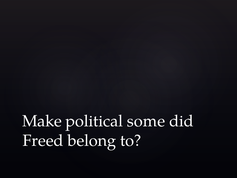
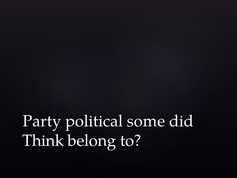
Make: Make -> Party (42, 121)
Freed: Freed -> Think (43, 140)
